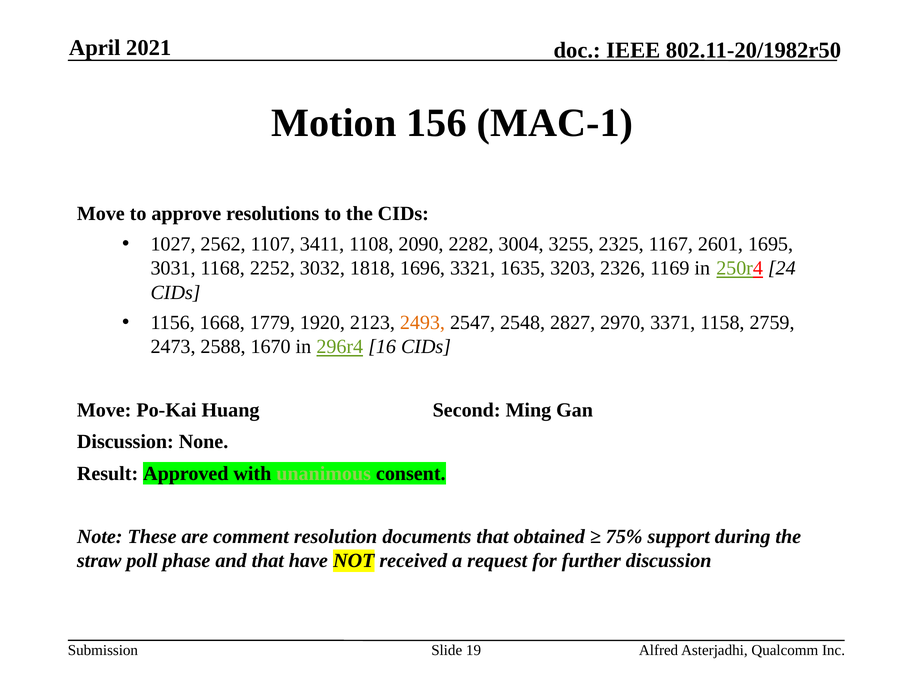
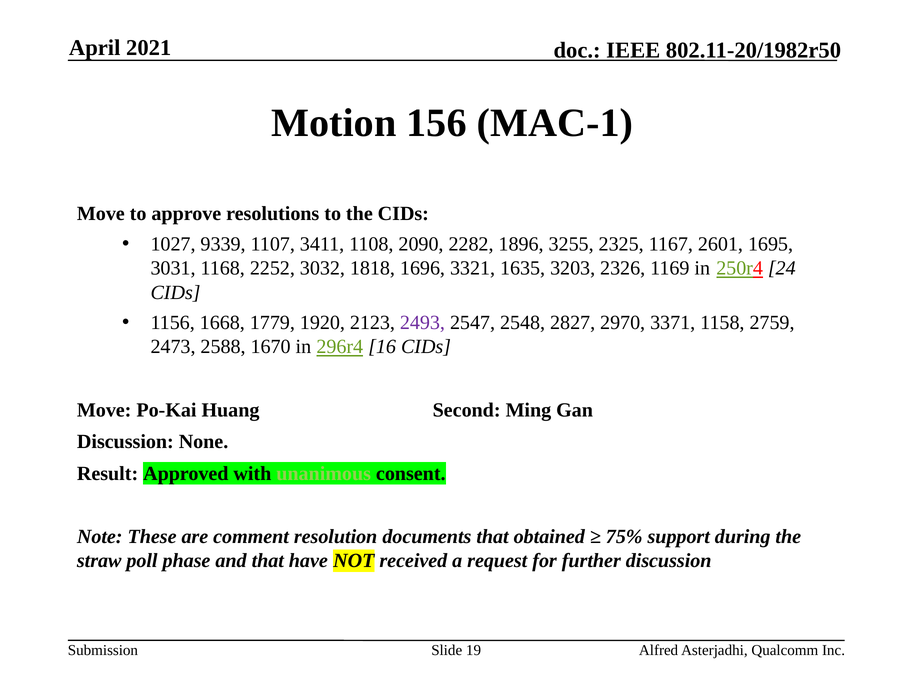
2562: 2562 -> 9339 (223, 244)
3004: 3004 -> 1896 (521, 244)
2493 colour: orange -> purple (422, 323)
